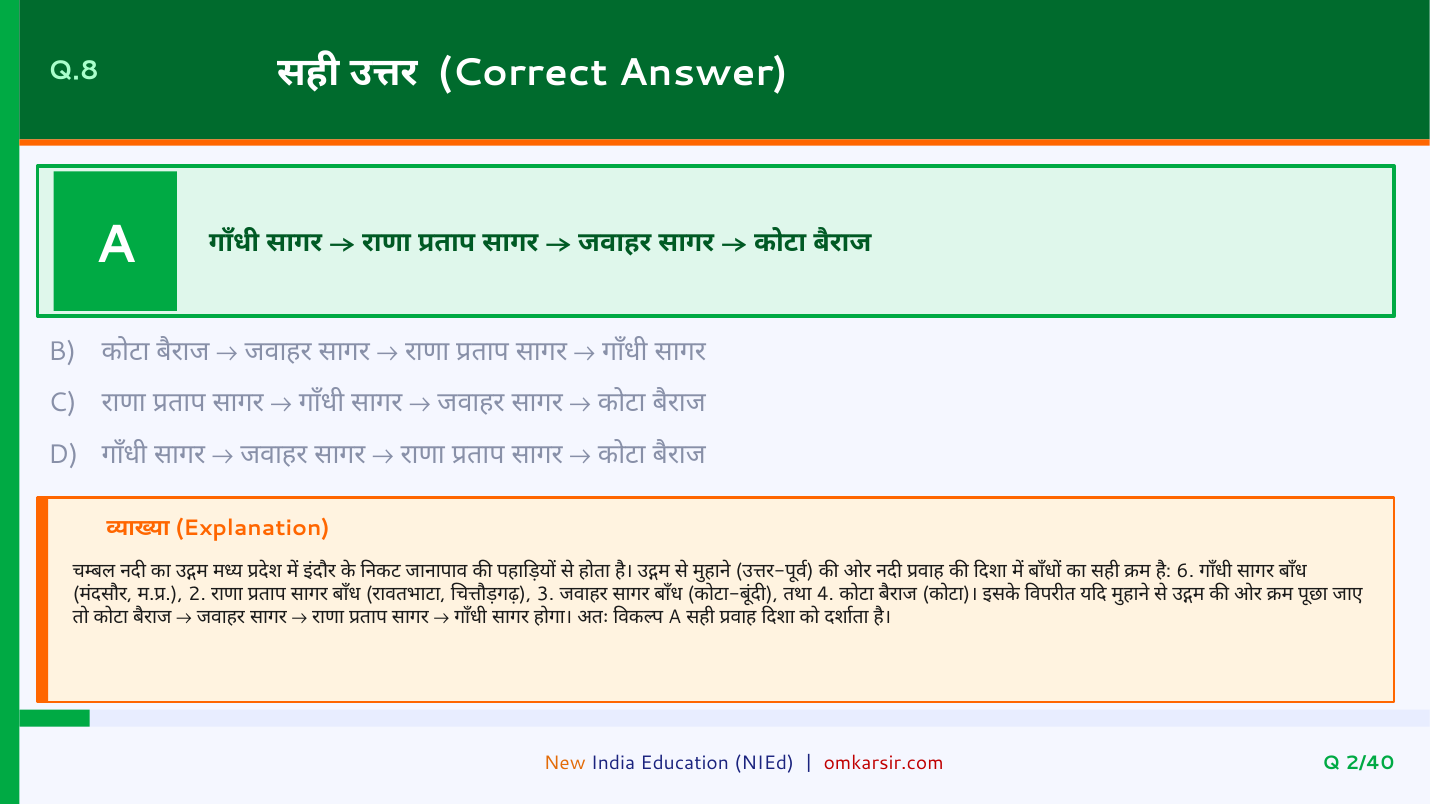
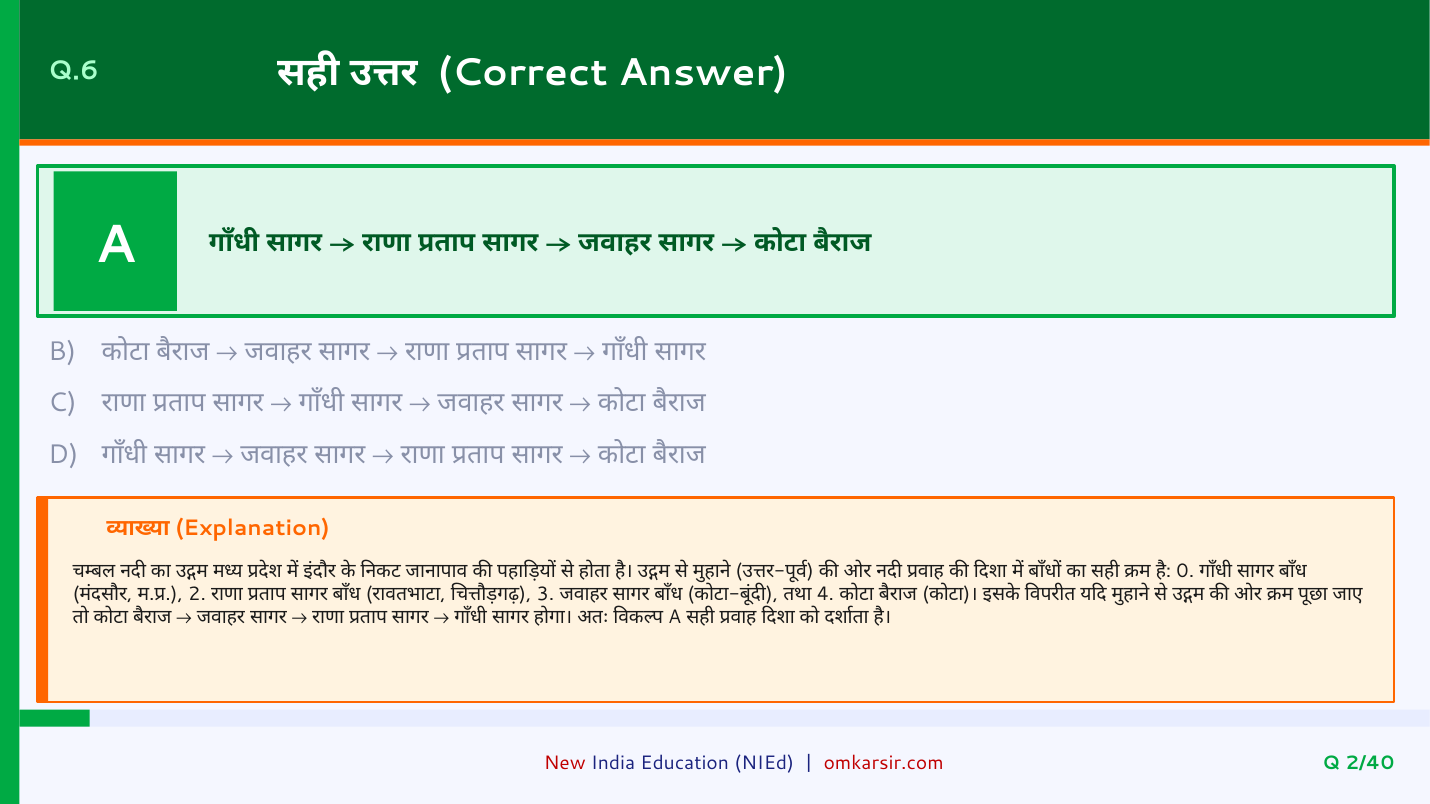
Q.8: Q.8 -> Q.6 (74, 70)
6: 6 -> 0 (1185, 572)
New colour: orange -> red (565, 764)
